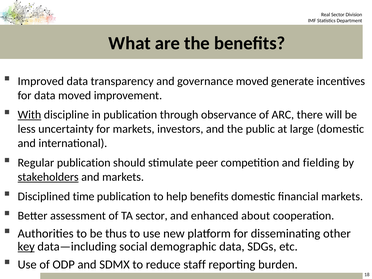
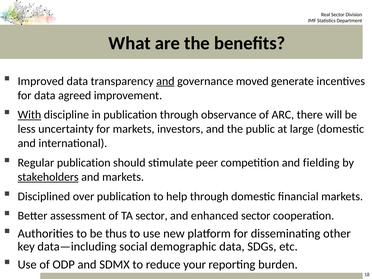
and underline: none -> present (165, 81)
data moved: moved -> agreed (75, 95)
time: time -> over (84, 196)
help benefits: benefits -> through (209, 196)
enhanced about: about -> sector (256, 216)
key underline: present -> none (26, 247)
staff: staff -> your (195, 265)
